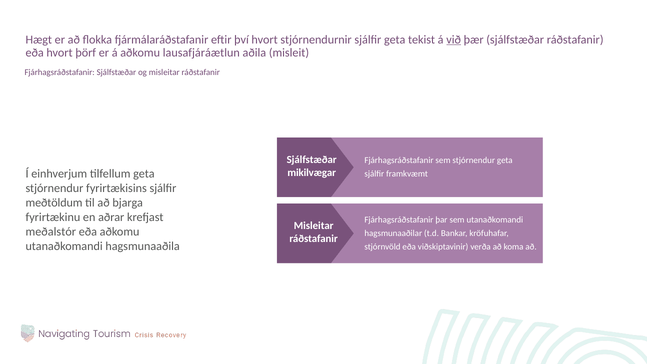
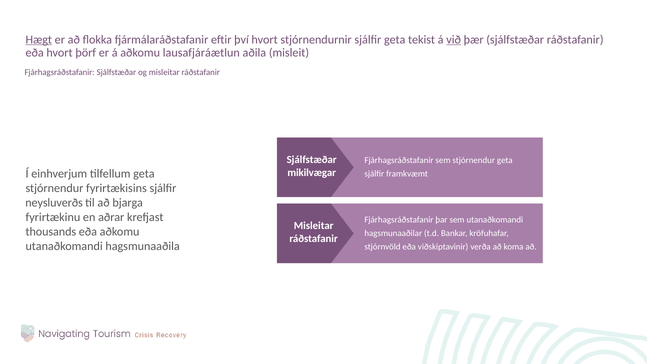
Hægt underline: none -> present (39, 40)
meðtöldum: meðtöldum -> neysluverðs (54, 203)
meðalstór: meðalstór -> thousands (51, 232)
